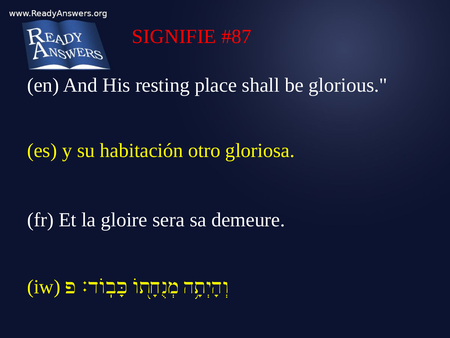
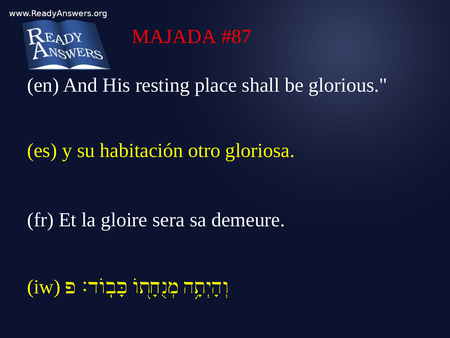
SIGNIFIE: SIGNIFIE -> MAJADA (174, 37)
